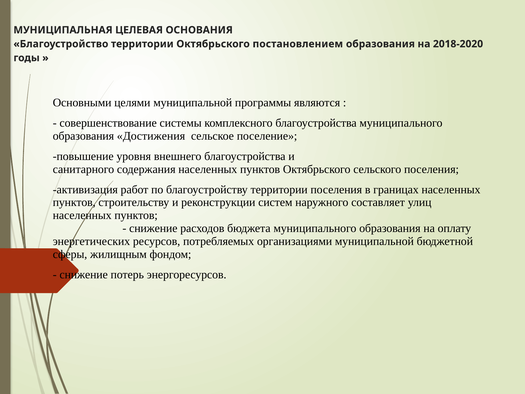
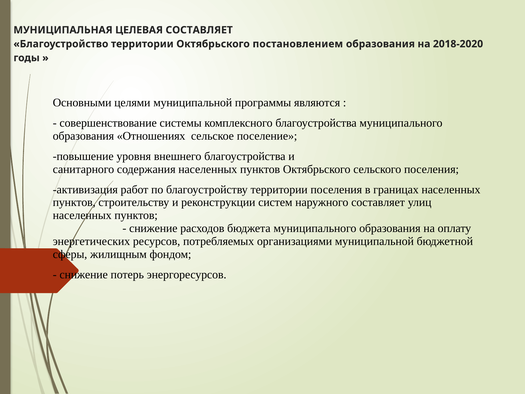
ЦЕЛЕВАЯ ОСНОВАНИЯ: ОСНОВАНИЯ -> СОСТАВЛЯЕТ (199, 30)
Достижения: Достижения -> Отношениях (151, 136)
